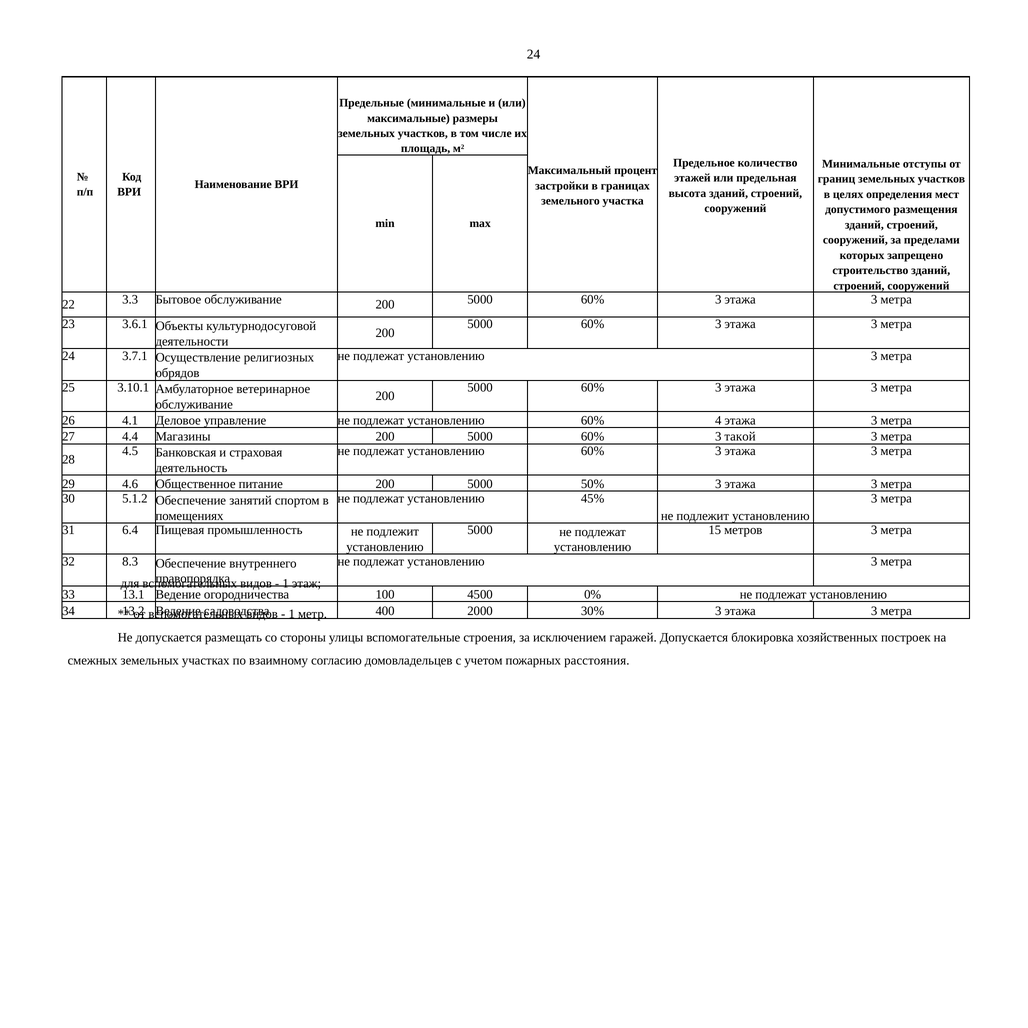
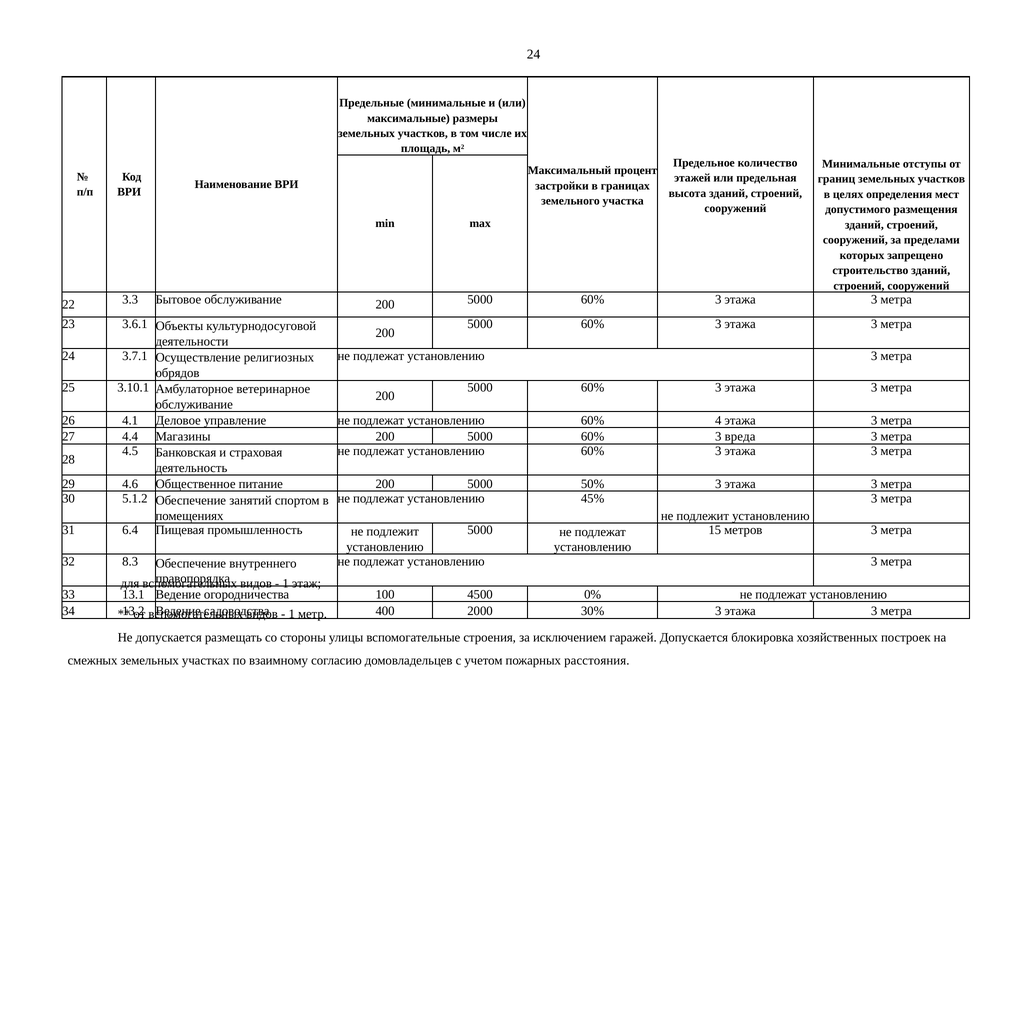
такой: такой -> вреда (740, 437)
